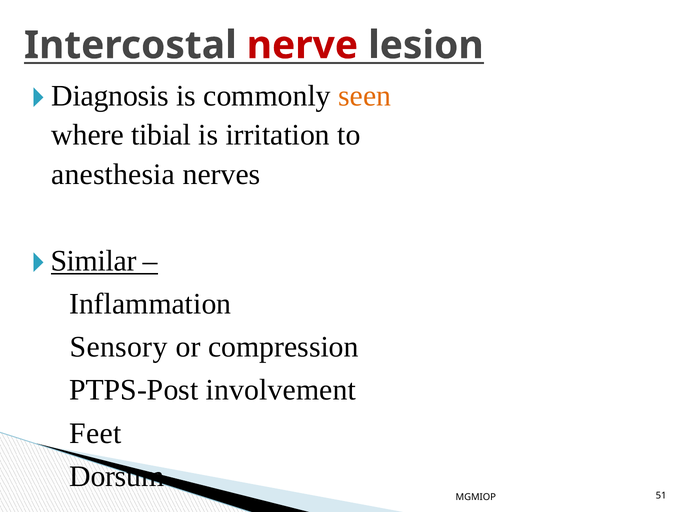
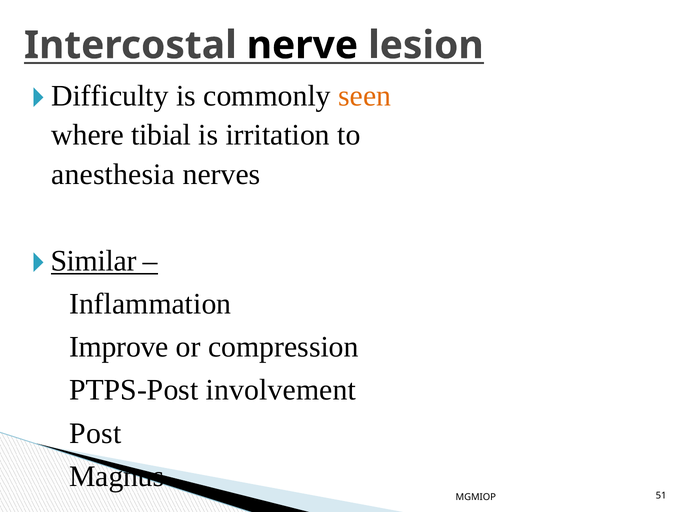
nerve colour: red -> black (302, 45)
Diagnosis: Diagnosis -> Difficulty (110, 96)
Sensory: Sensory -> Improve (119, 347)
Feet: Feet -> Post (95, 433)
Dorsum: Dorsum -> Magnus (117, 477)
